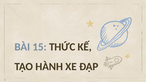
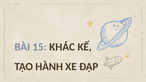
THỨC: THỨC -> KHÁC (62, 47)
